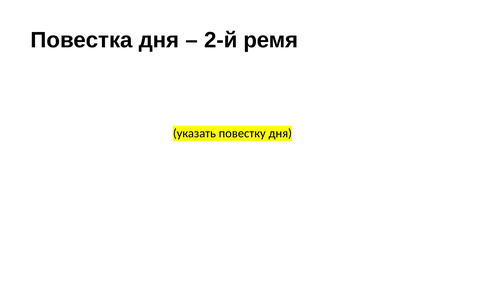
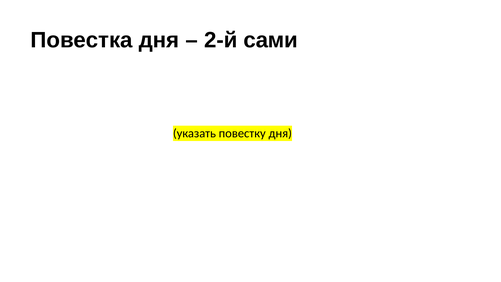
ремя: ремя -> сами (271, 40)
